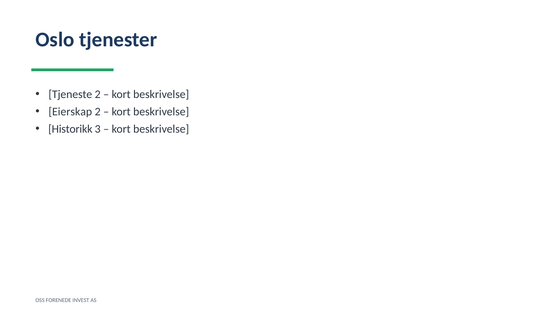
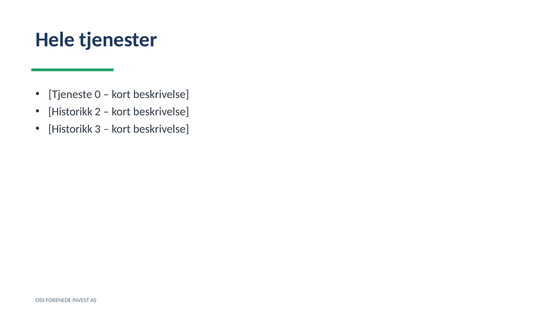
Oslo: Oslo -> Hele (55, 40)
Tjeneste 2: 2 -> 0 (98, 94)
Eierskap: Eierskap -> Historikk (70, 112)
